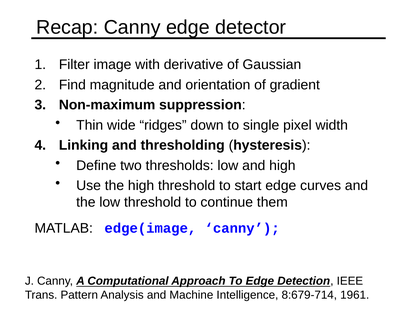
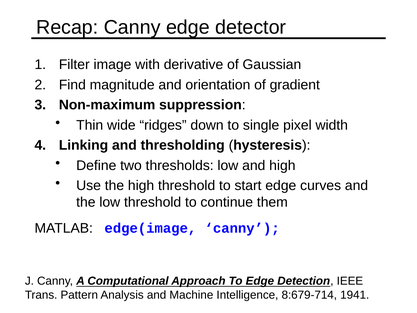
1961: 1961 -> 1941 (355, 295)
